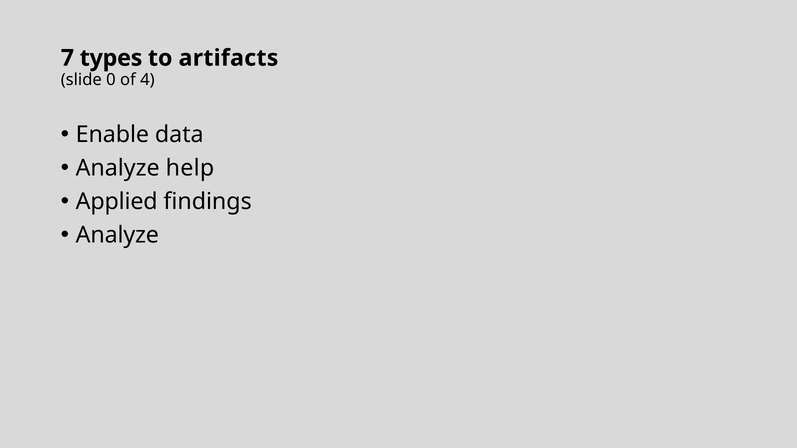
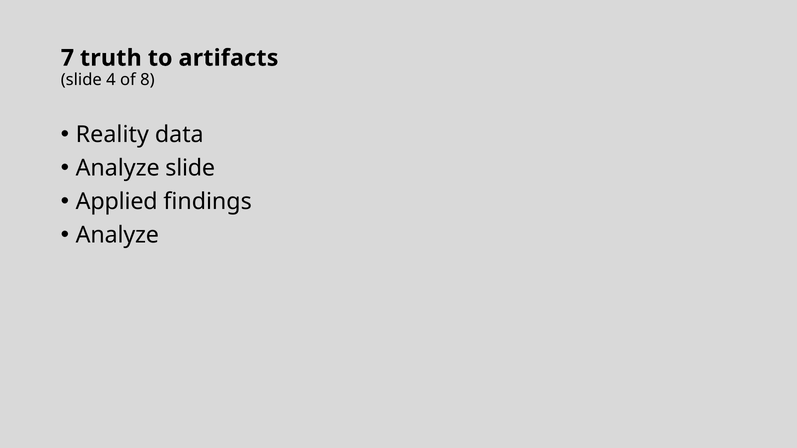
types: types -> truth (111, 58)
0: 0 -> 4 (111, 80)
4: 4 -> 8 (147, 80)
Enable: Enable -> Reality (112, 135)
Analyze help: help -> slide (190, 168)
